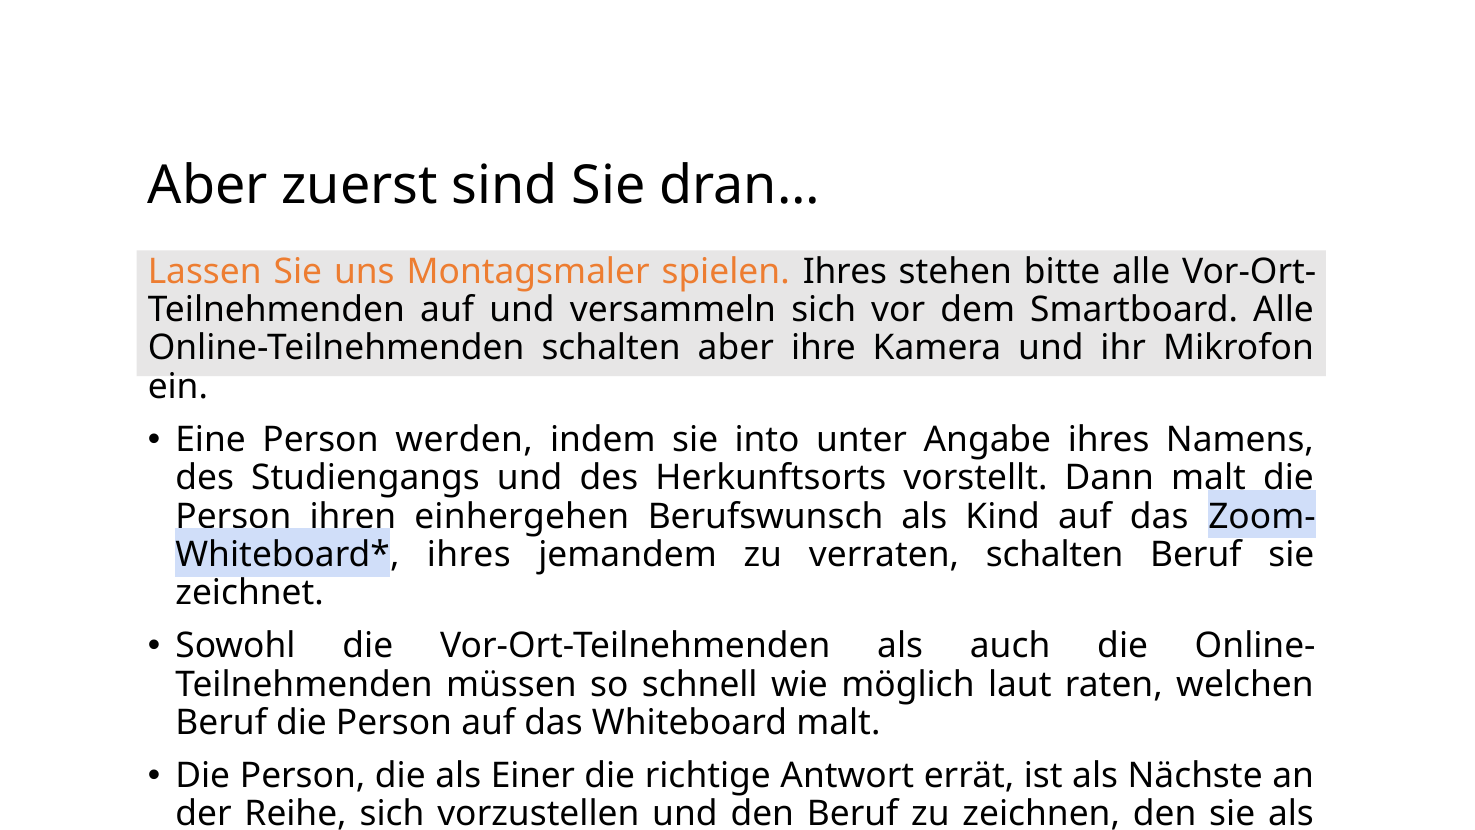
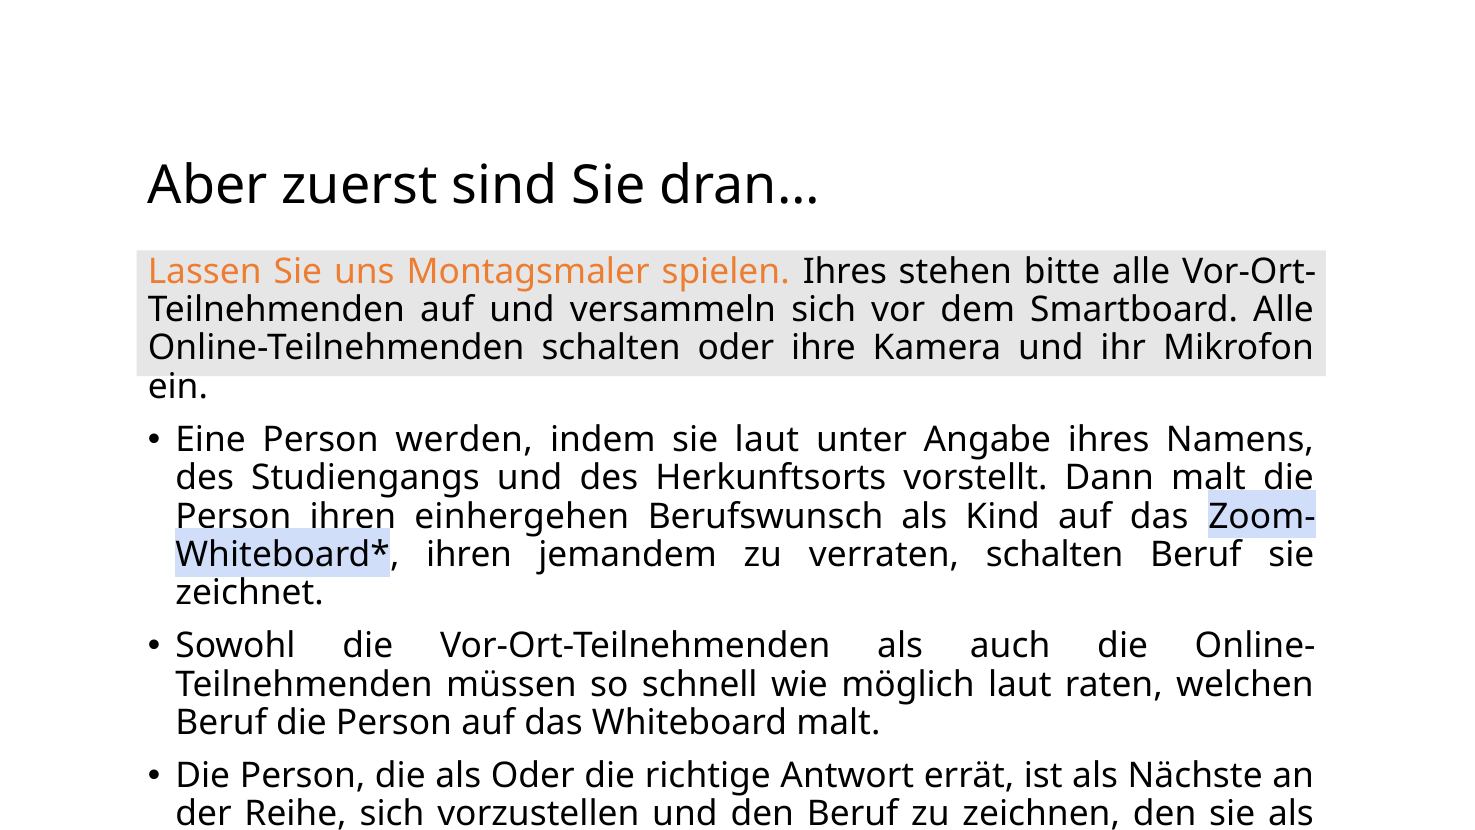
schalten aber: aber -> oder (736, 348)
sie into: into -> laut (767, 440)
ihres: ihres -> ihren (469, 554)
als Einer: Einer -> Oder (533, 776)
